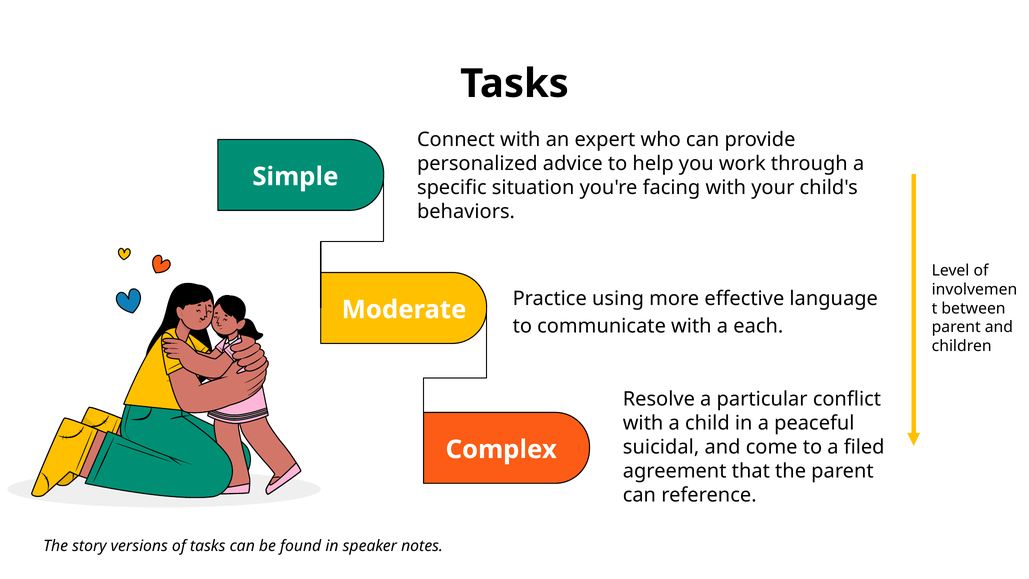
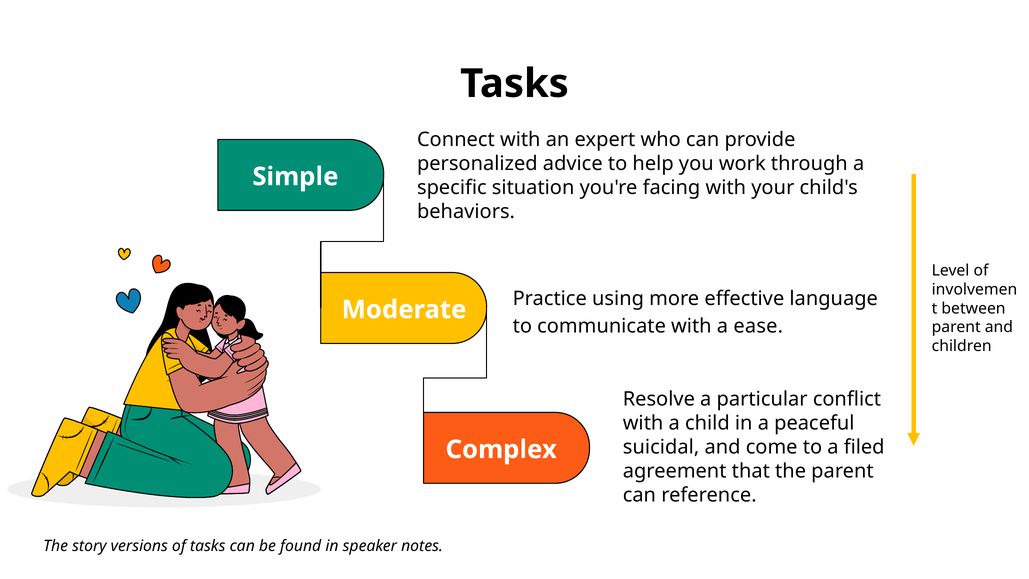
each: each -> ease (758, 326)
